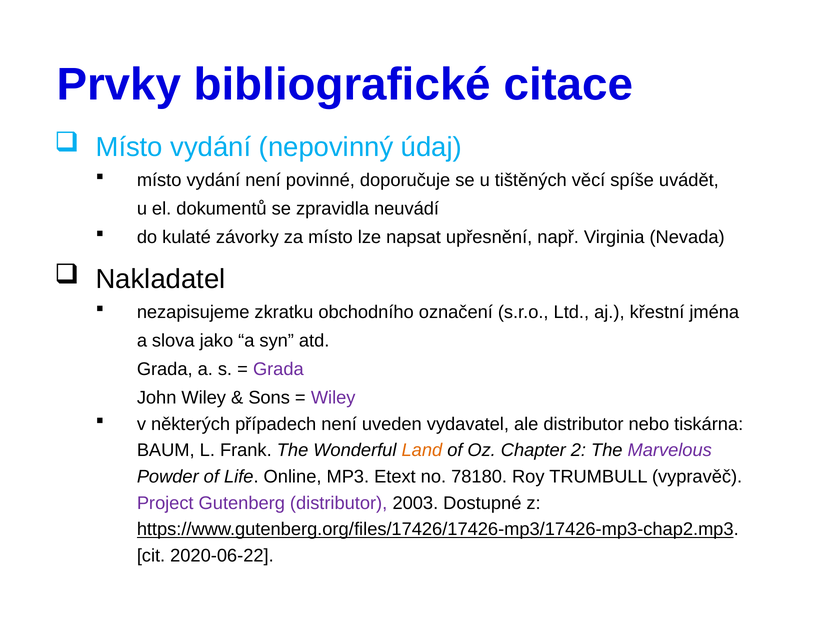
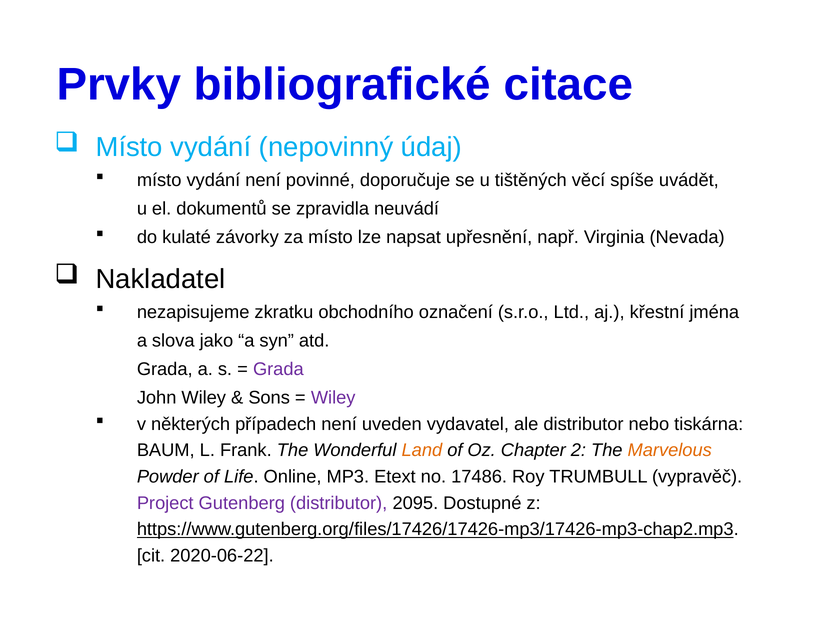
Marvelous colour: purple -> orange (670, 450)
78180: 78180 -> 17486 (479, 477)
2003: 2003 -> 2095 (415, 503)
